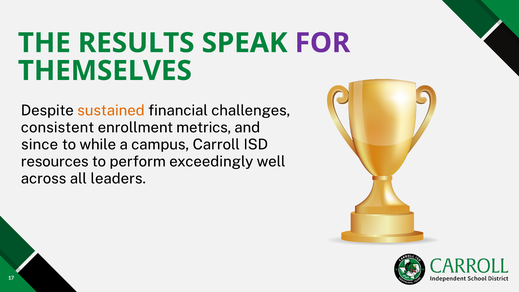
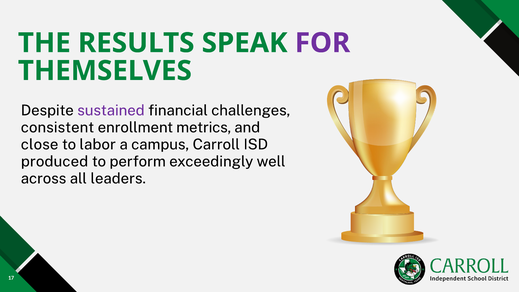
sustained colour: orange -> purple (111, 110)
since: since -> close (40, 144)
while: while -> labor (98, 144)
resources: resources -> produced (55, 161)
